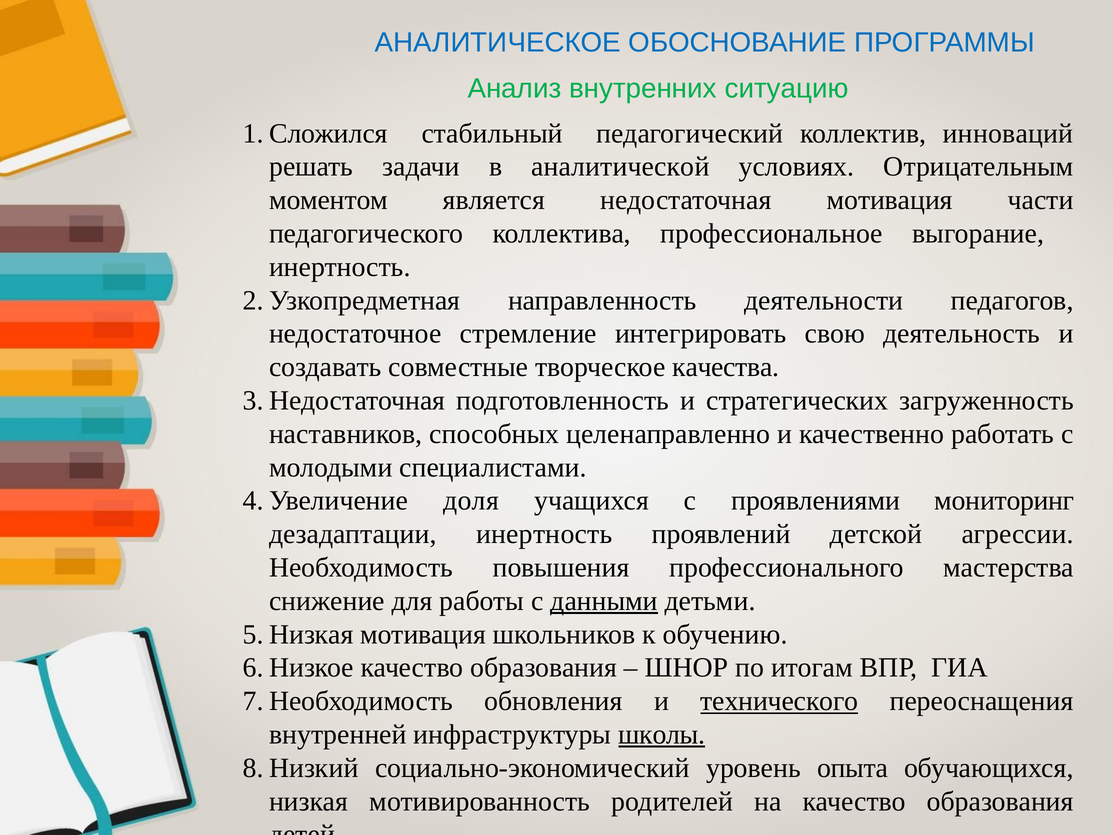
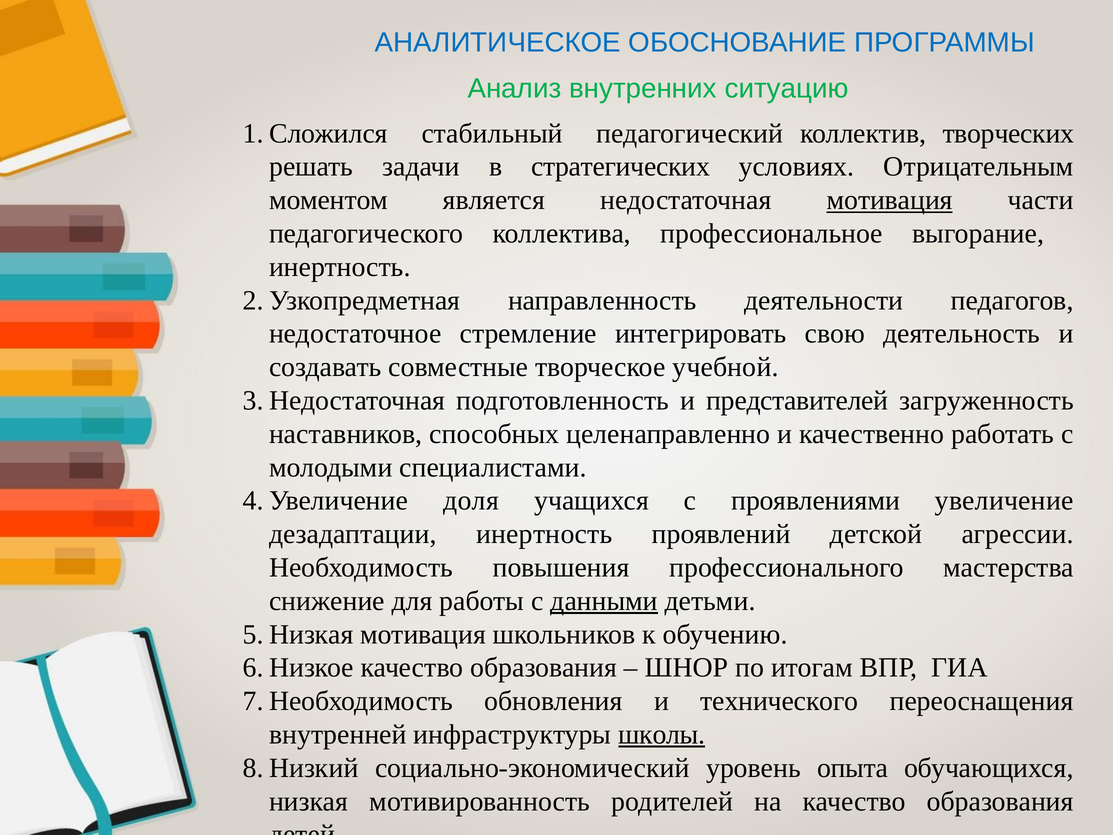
инноваций: инноваций -> творческих (1008, 133)
аналитической: аналитической -> стратегических (621, 167)
мотивация underline: none -> present (890, 200)
качества: качества -> учебной (725, 367)
стратегических: стратегических -> представителей (797, 400)
мониторинг: мониторинг -> увеличение (1004, 501)
технического underline: present -> none (779, 701)
